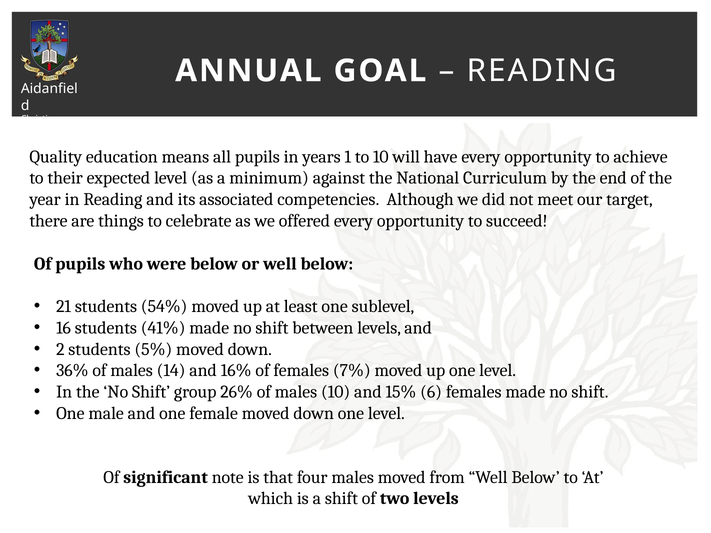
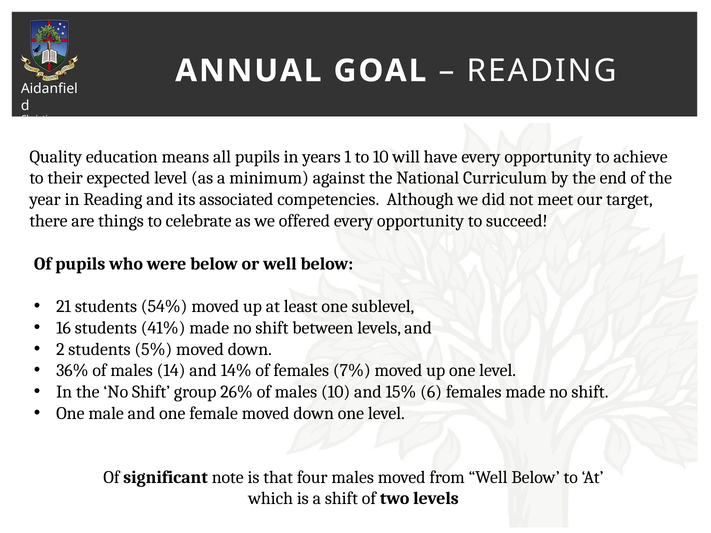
16%: 16% -> 14% (236, 371)
